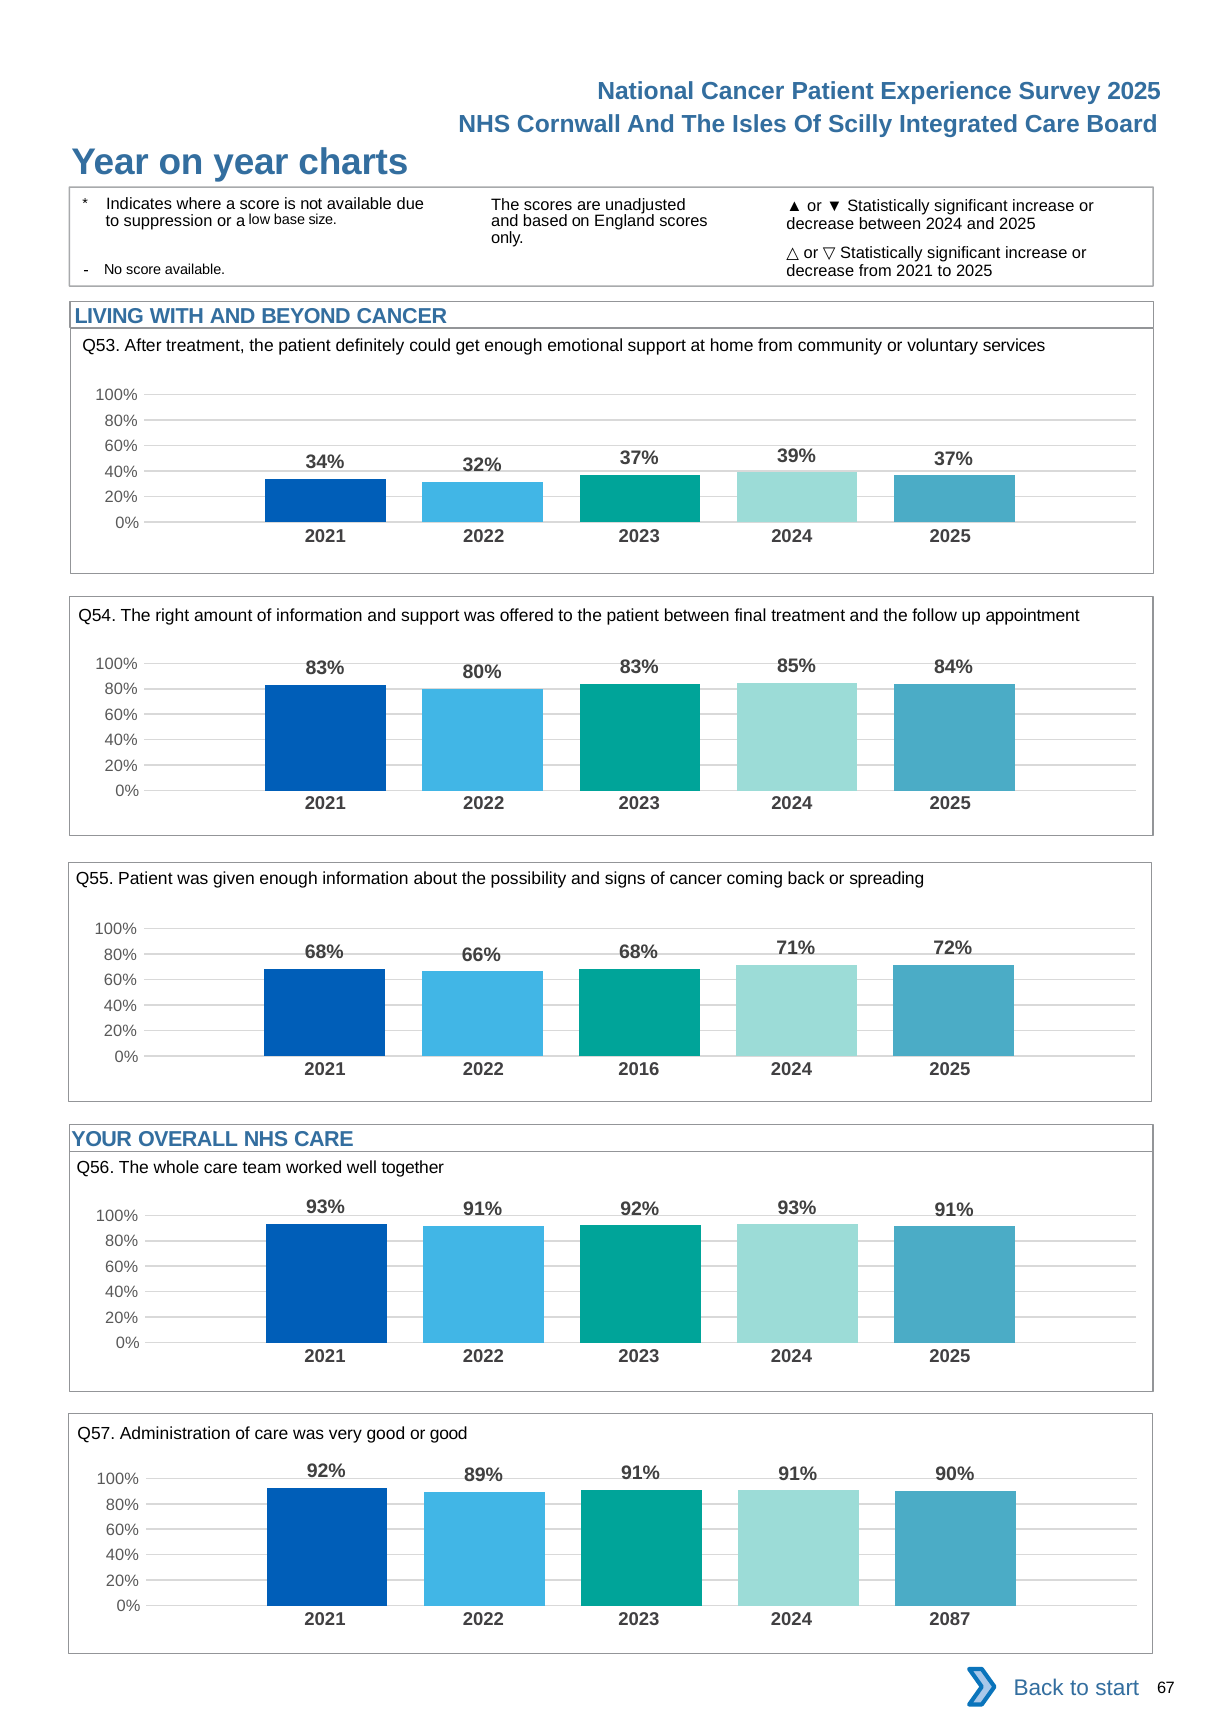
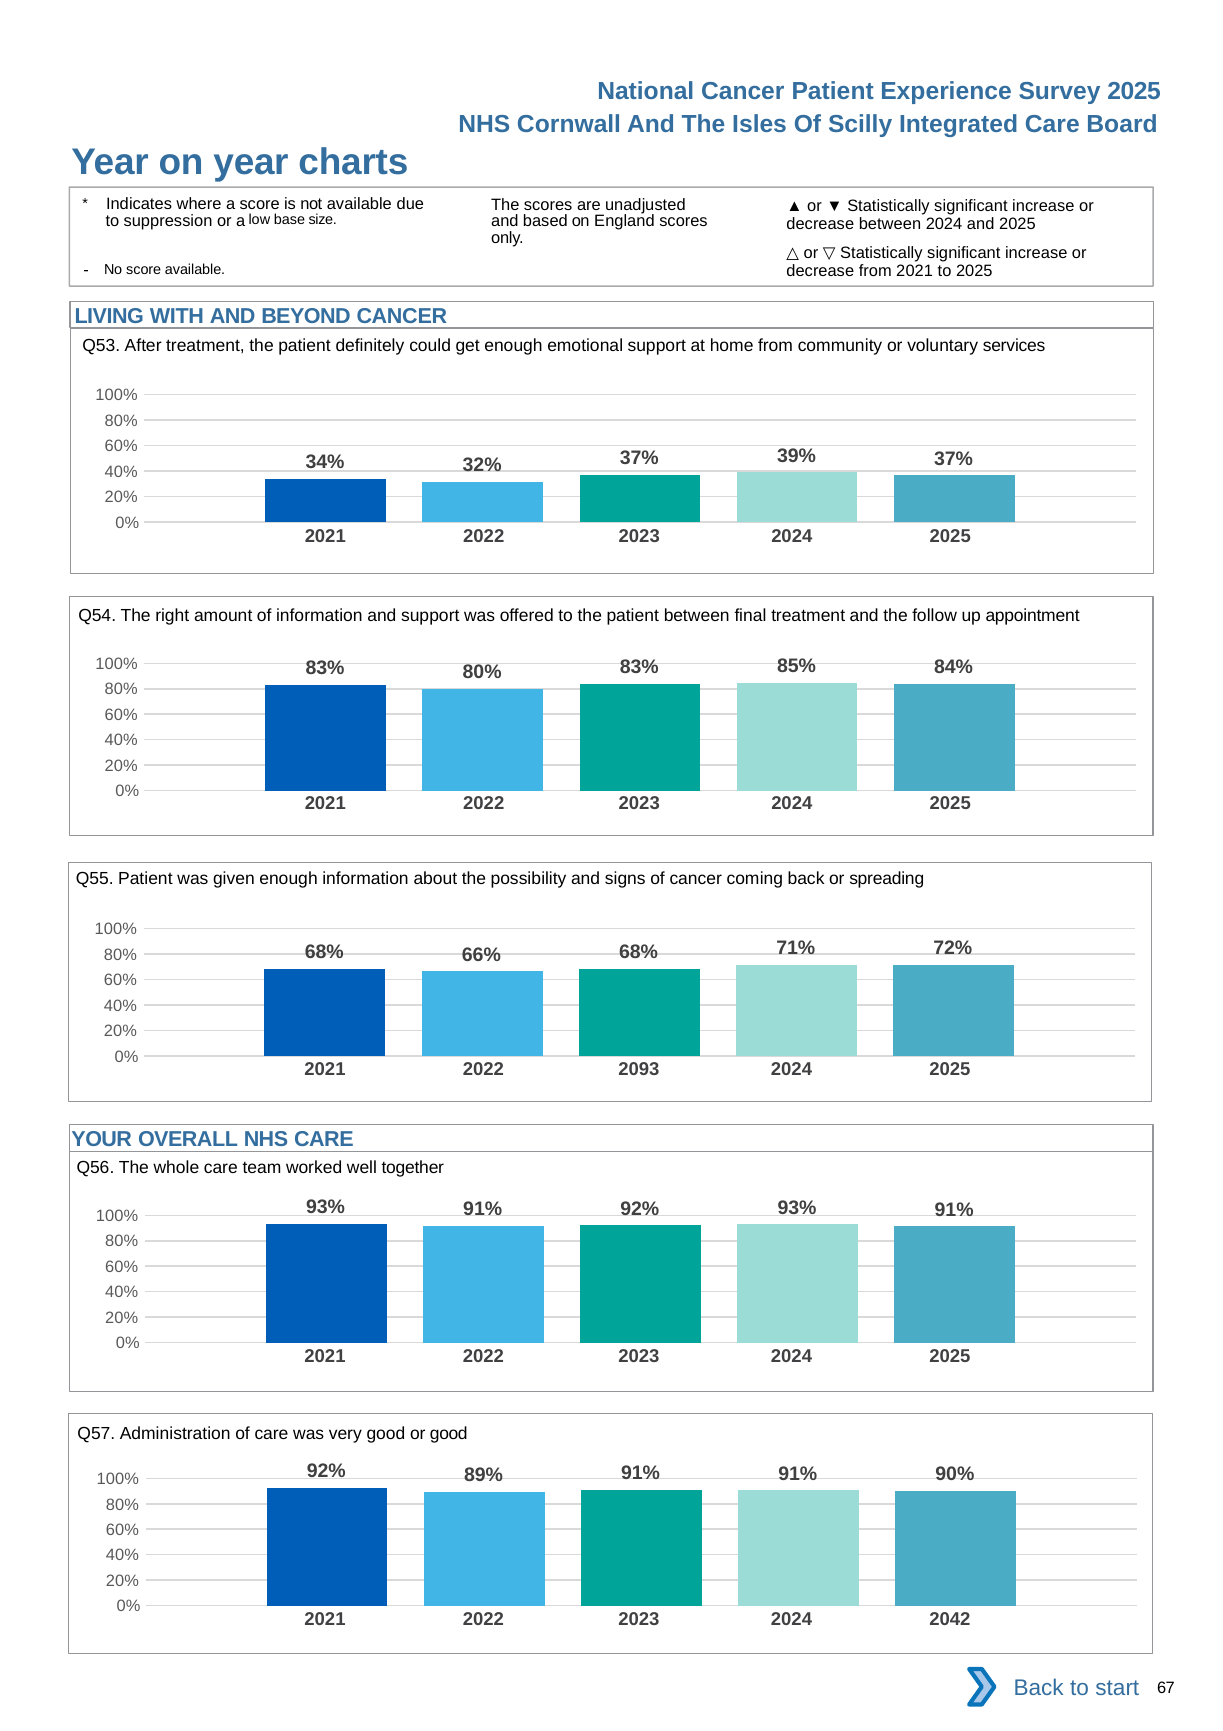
2016: 2016 -> 2093 (639, 1069)
2087: 2087 -> 2042 (950, 1619)
